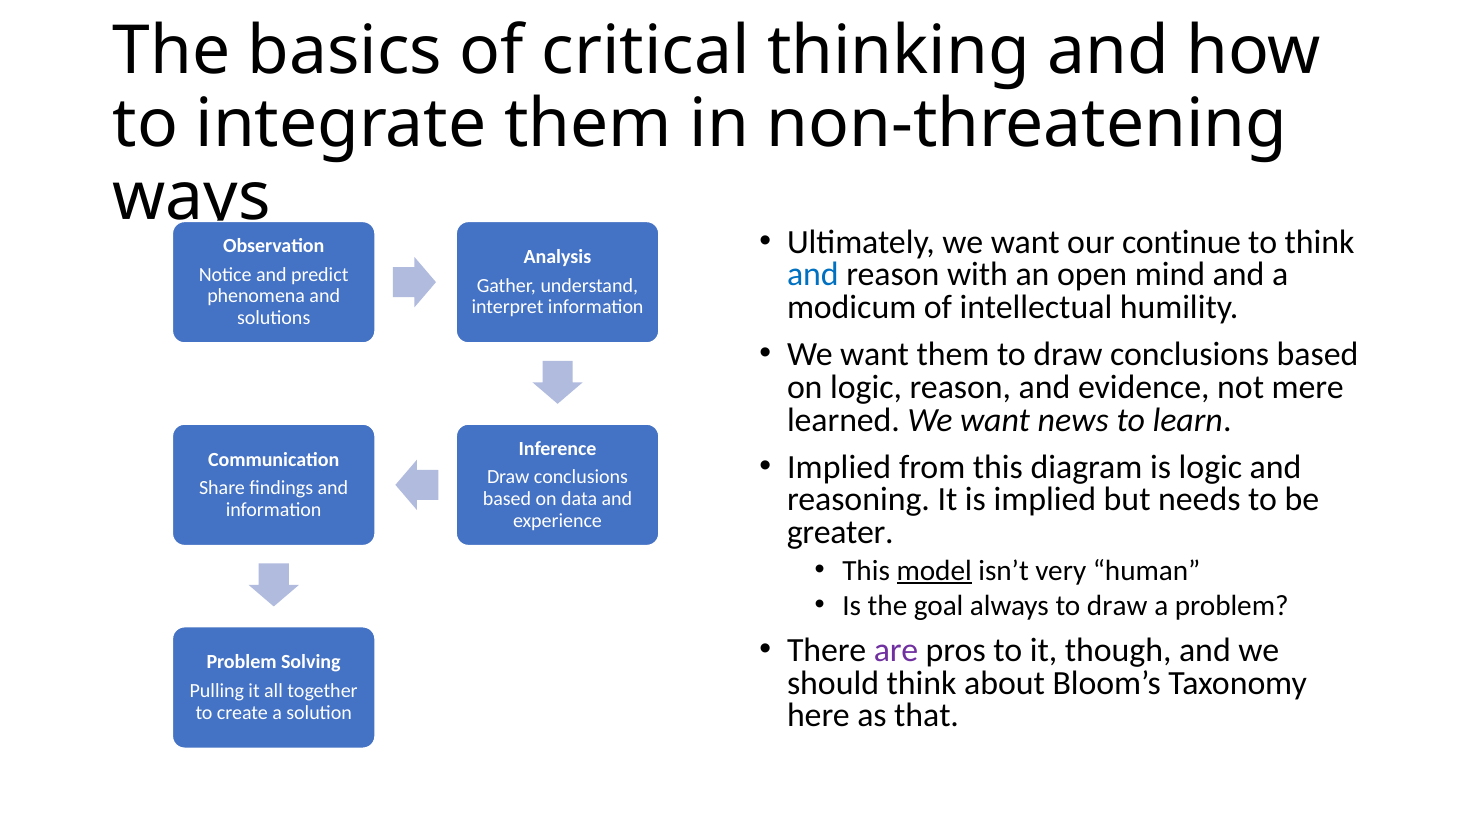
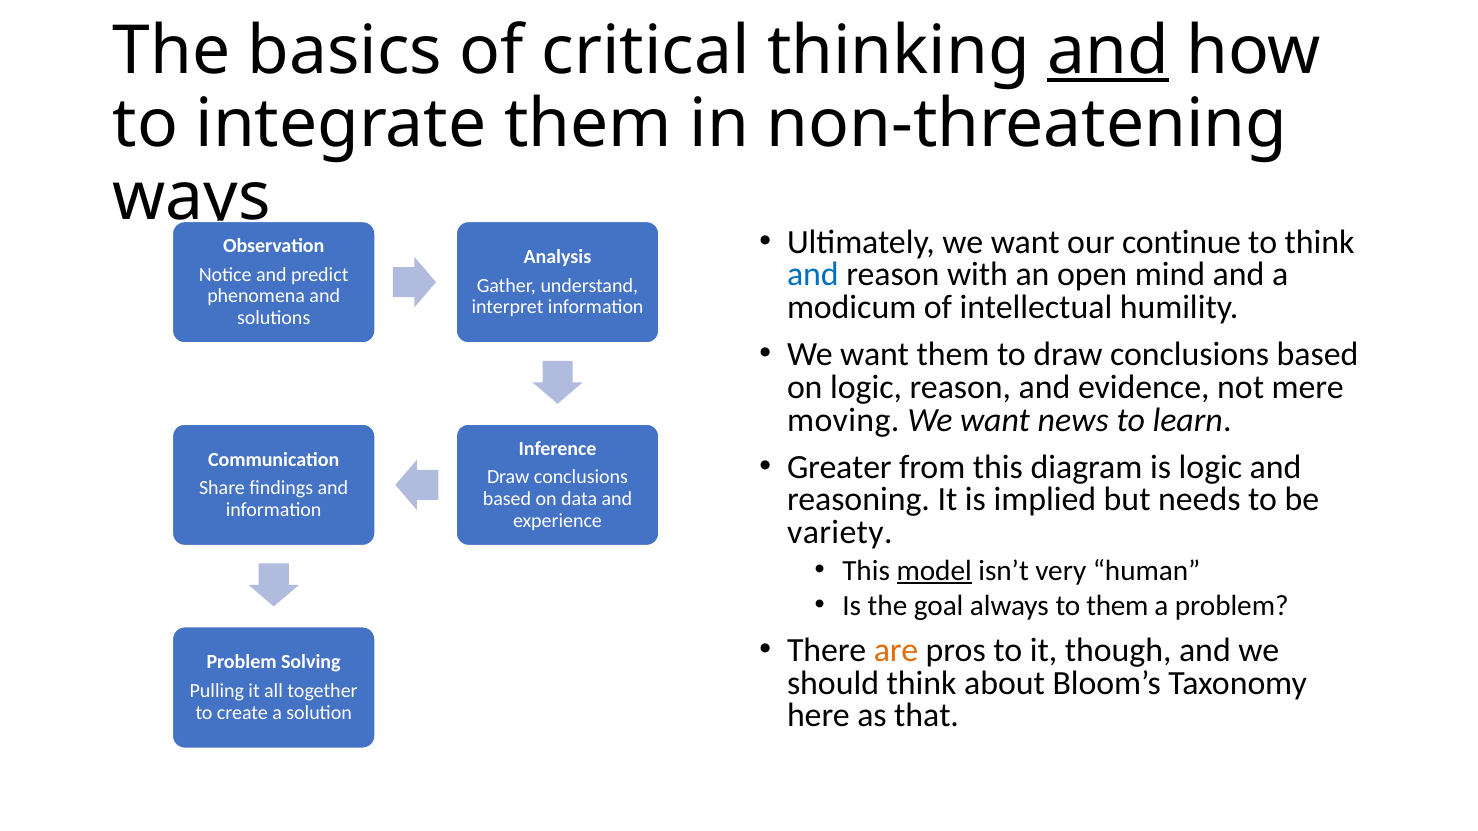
and underline: none -> present (1108, 51)
learned: learned -> moving (843, 420)
Implied: Implied -> Greater (839, 467)
greater: greater -> variety (840, 533)
always to draw: draw -> them (1117, 606)
are colour: purple -> orange (896, 650)
